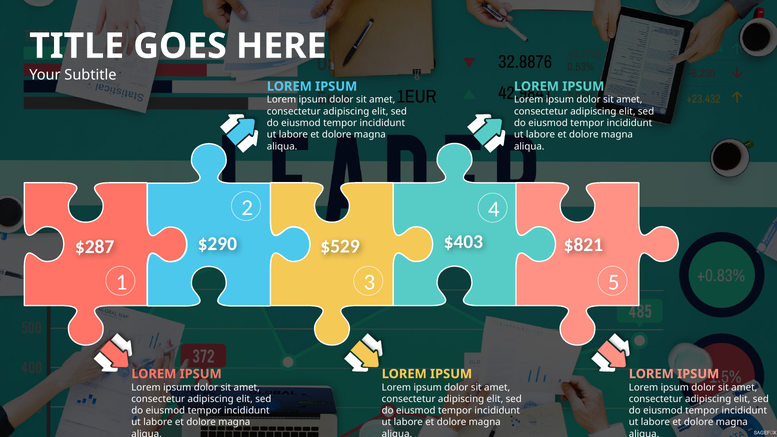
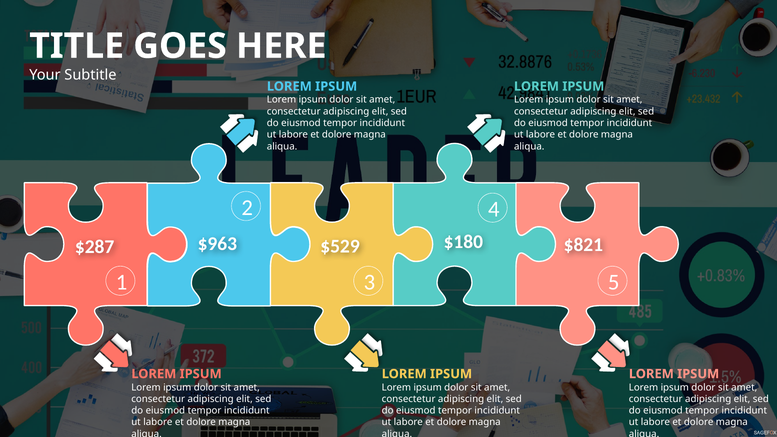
$403: $403 -> $180 (463, 242)
$290: $290 -> $963 (217, 244)
